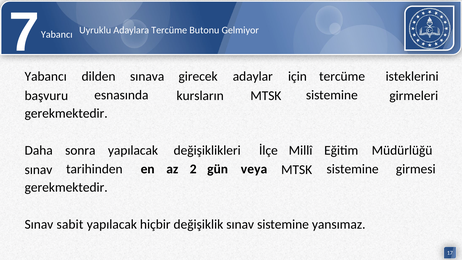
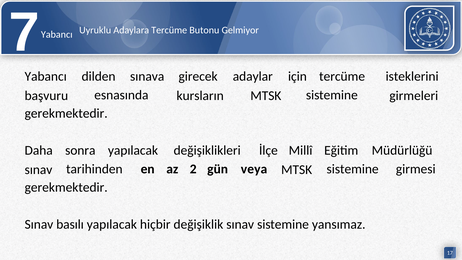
sabit: sabit -> basılı (70, 224)
